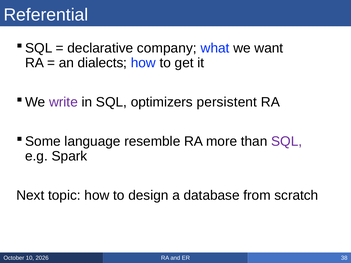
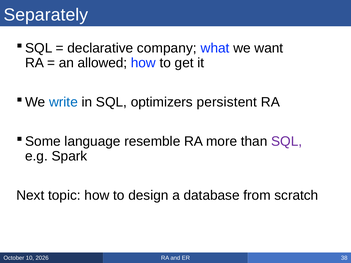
Referential: Referential -> Separately (46, 15)
dialects: dialects -> allowed (102, 63)
write colour: purple -> blue (63, 102)
